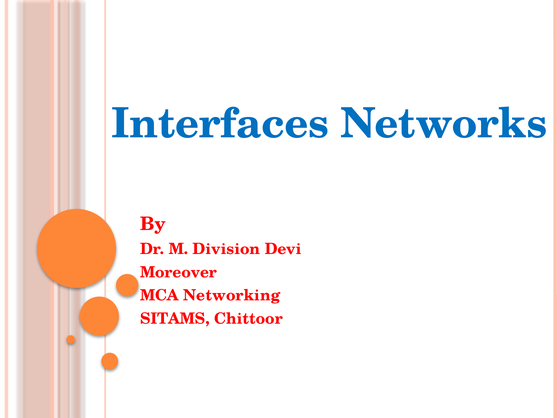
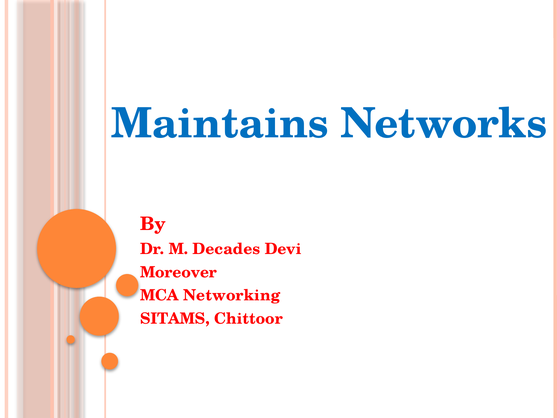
Interfaces: Interfaces -> Maintains (220, 124)
Division: Division -> Decades (226, 249)
